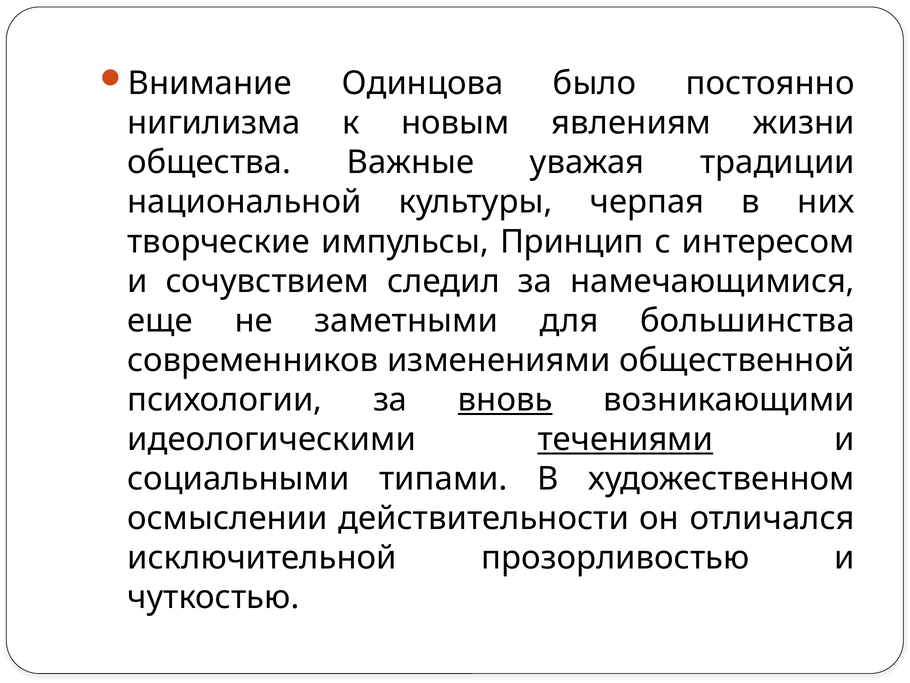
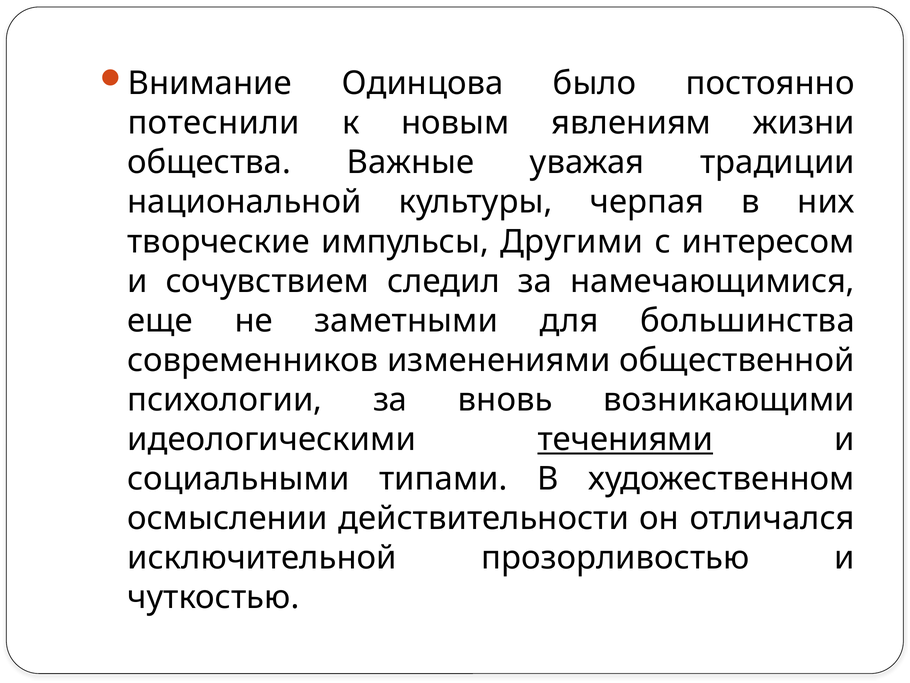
нигилизма: нигилизма -> потеснили (214, 123)
Принцип: Принцип -> Другими (572, 241)
вновь underline: present -> none (505, 400)
